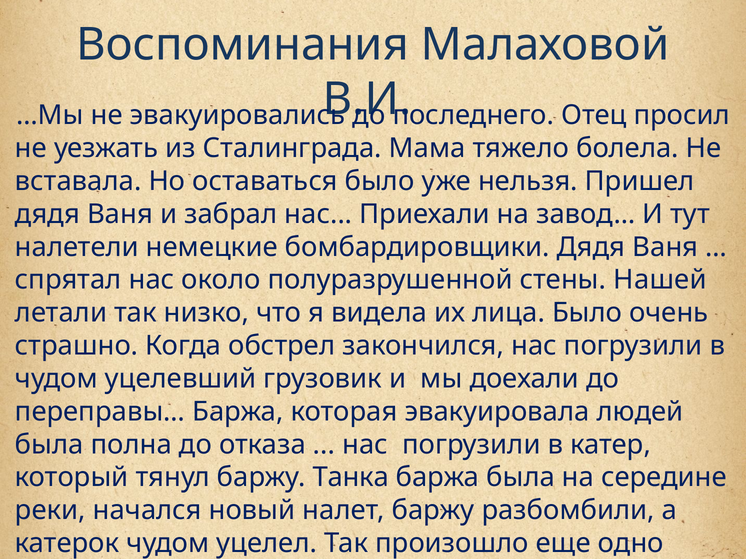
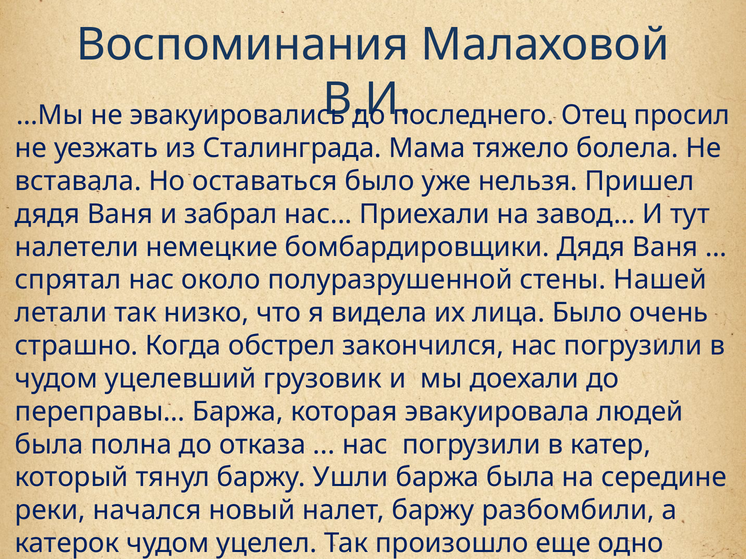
Танка: Танка -> Ушли (351, 478)
